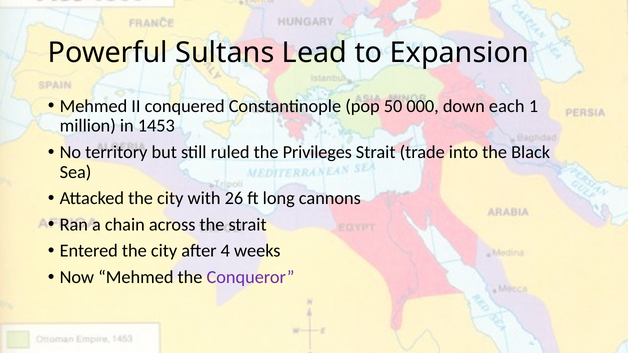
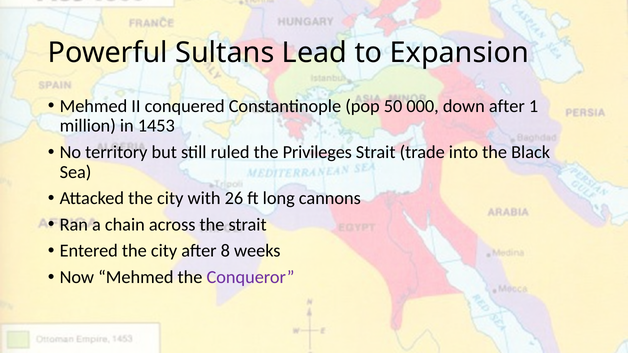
down each: each -> after (507, 106)
4: 4 -> 8 (225, 251)
